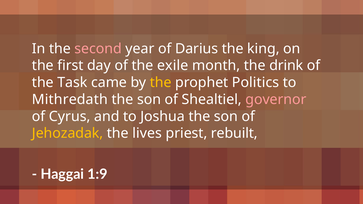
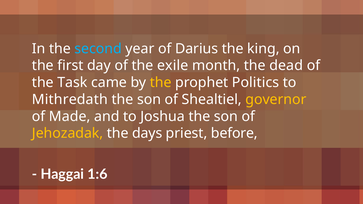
second colour: pink -> light blue (98, 49)
drink: drink -> dead (286, 66)
governor colour: pink -> yellow (276, 100)
Cyrus: Cyrus -> Made (70, 116)
lives: lives -> days (147, 133)
rebuilt: rebuilt -> before (234, 133)
1:9: 1:9 -> 1:6 (97, 174)
